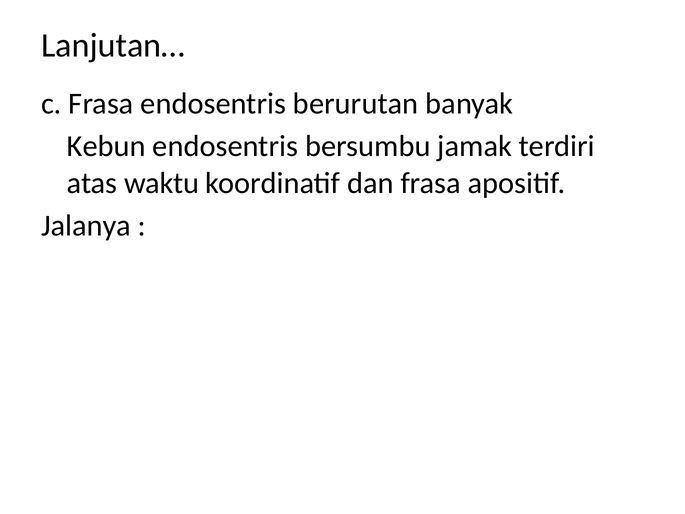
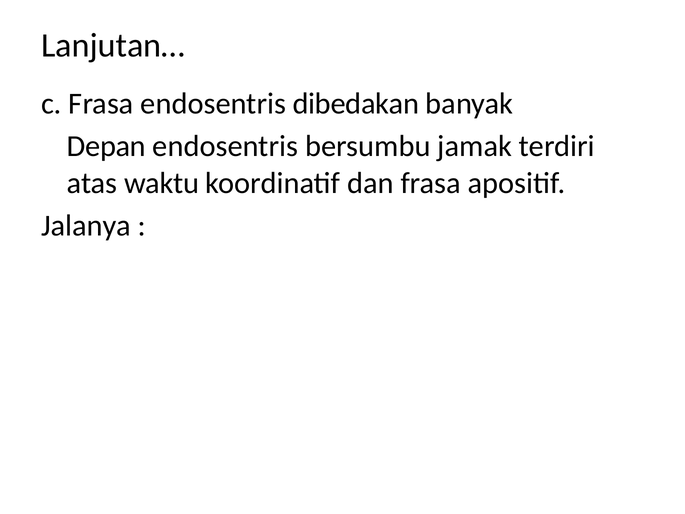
berurutan: berurutan -> dibedakan (356, 104)
Kebun: Kebun -> Depan (106, 146)
